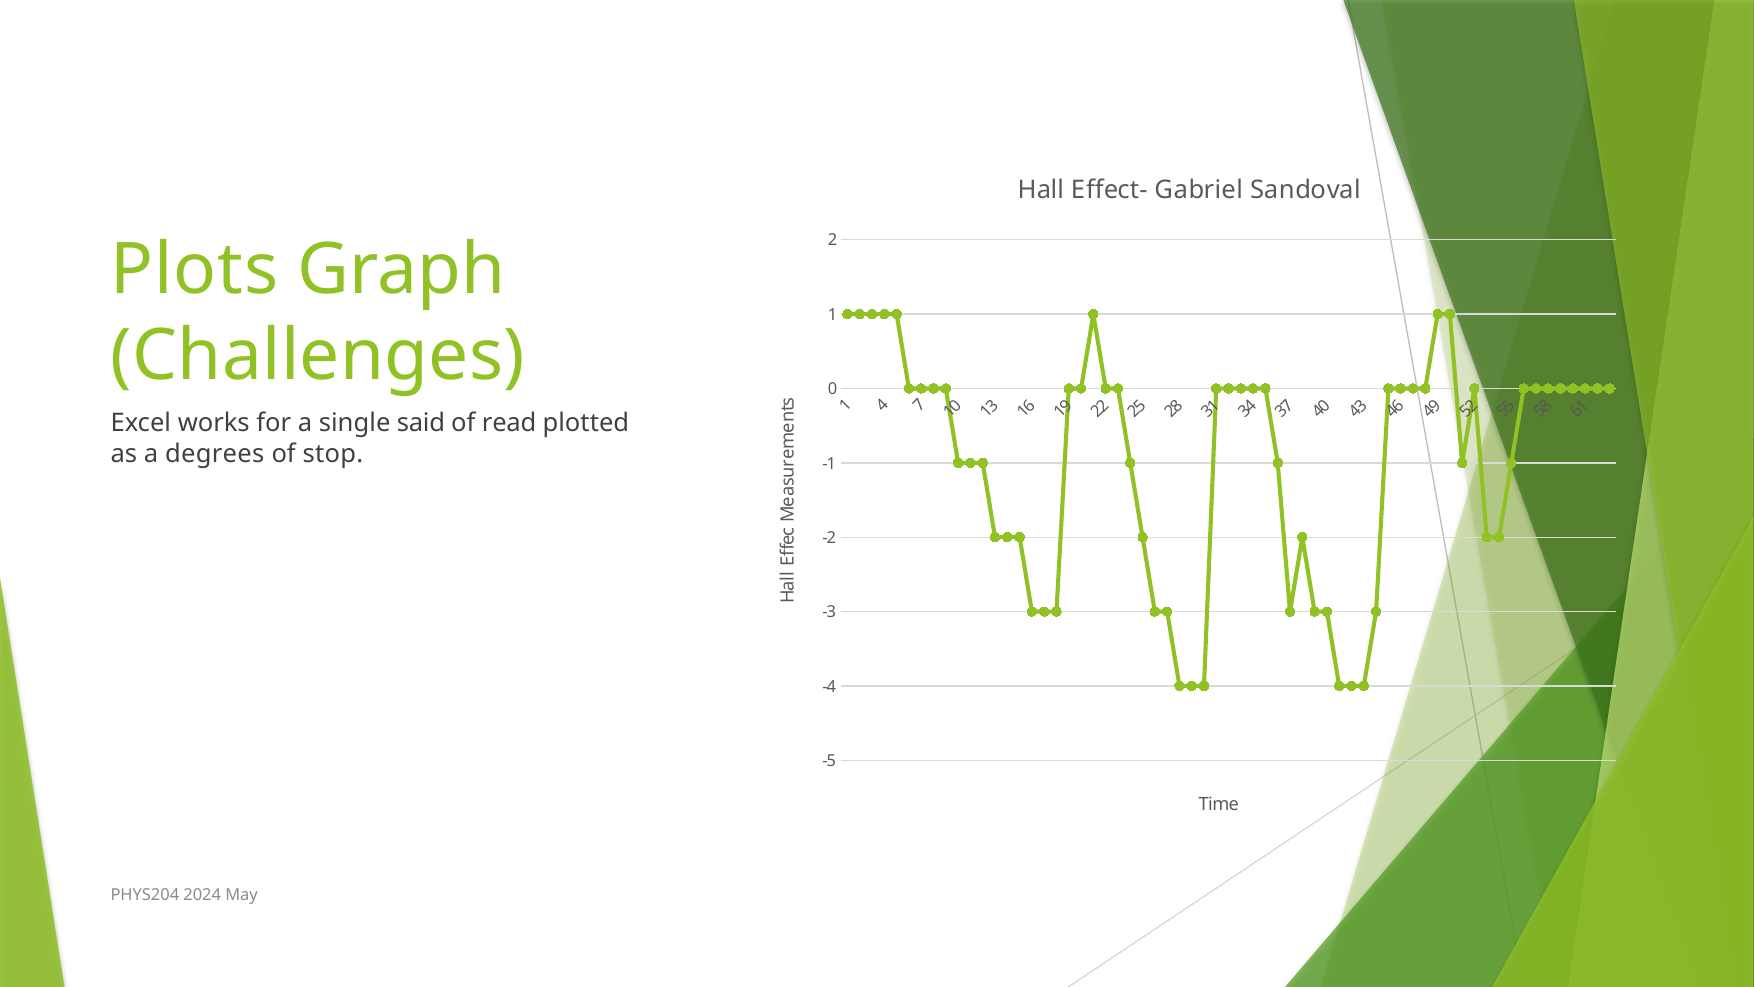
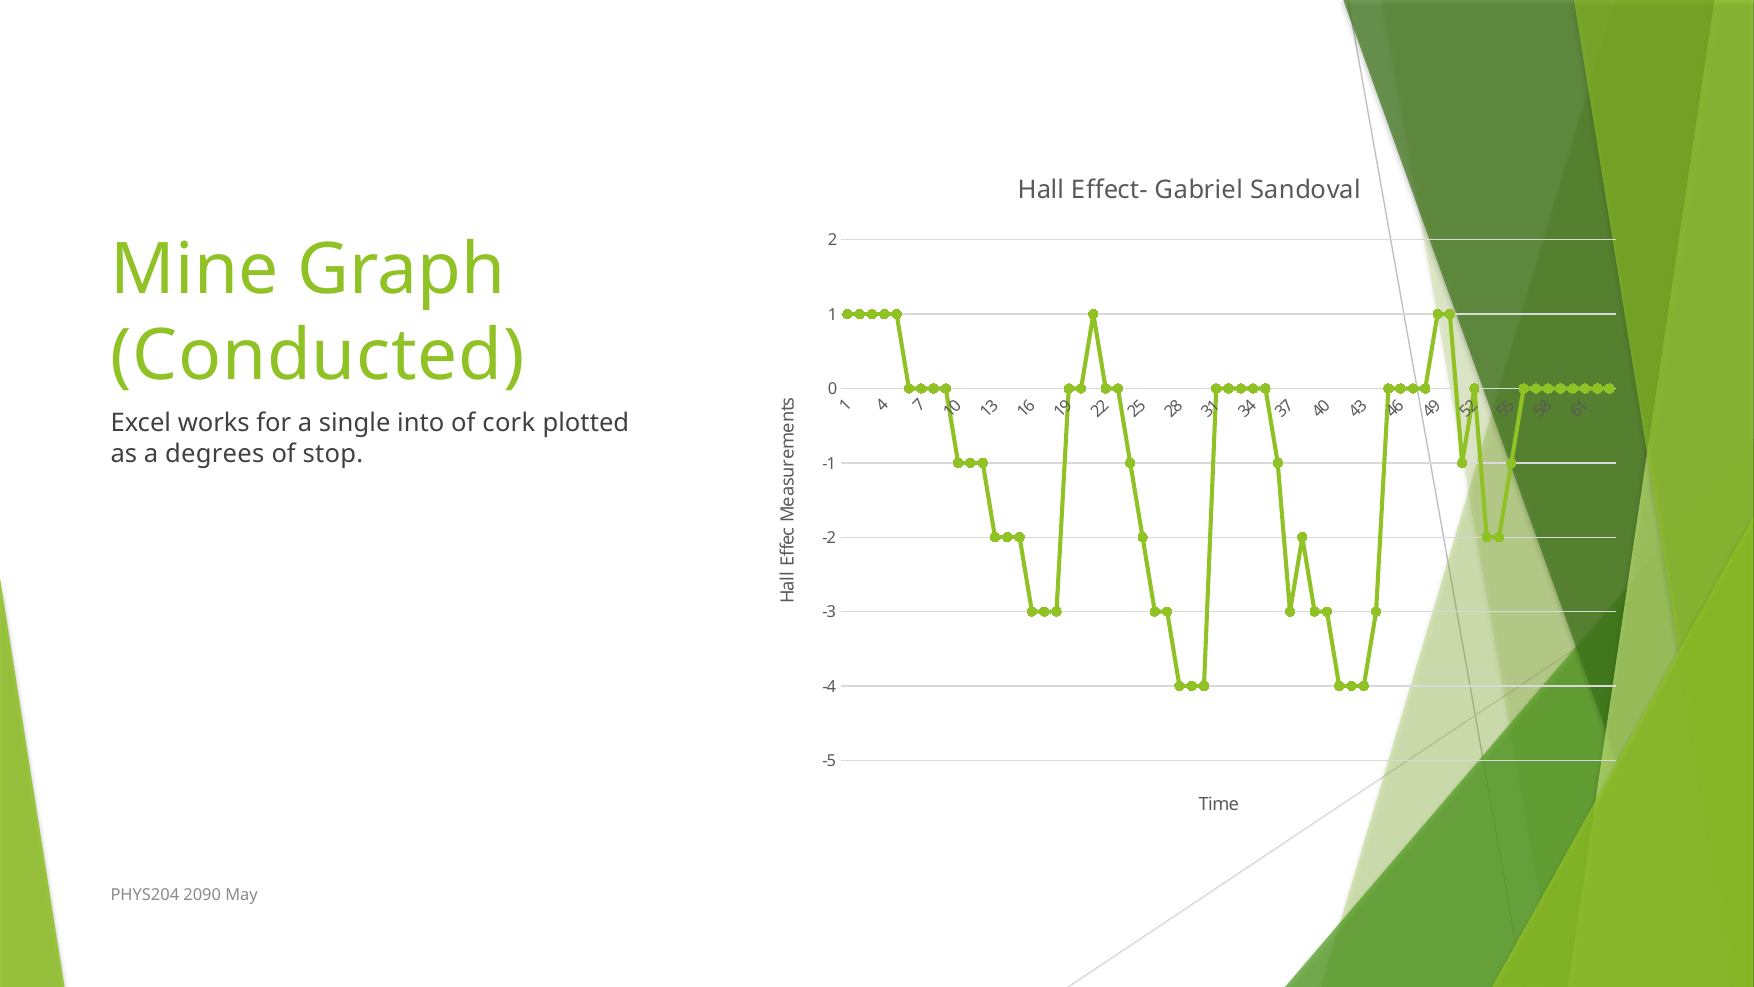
Plots: Plots -> Mine (195, 270)
Challenges: Challenges -> Conducted (318, 355)
said: said -> into (421, 423)
read: read -> cork (509, 423)
2024: 2024 -> 2090 (202, 895)
